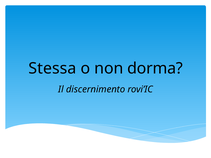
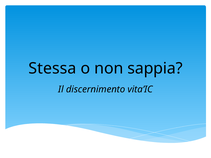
dorma: dorma -> sappia (155, 69)
rovi’IC: rovi’IC -> vita’IC (140, 89)
